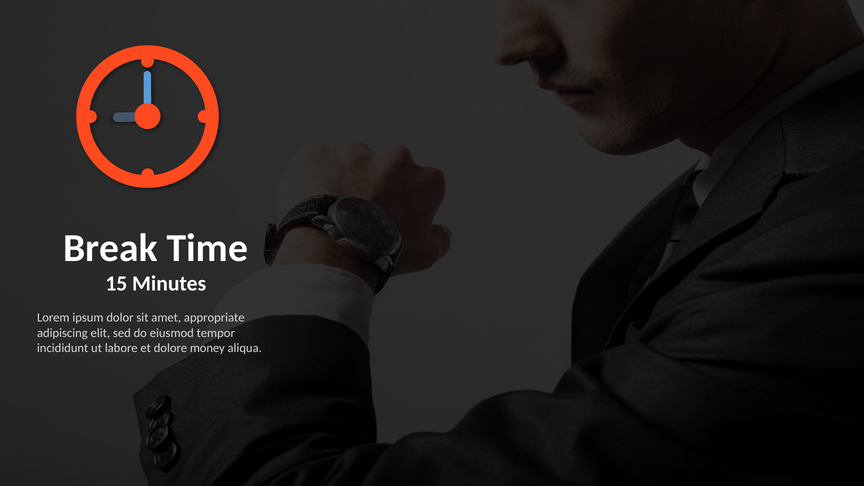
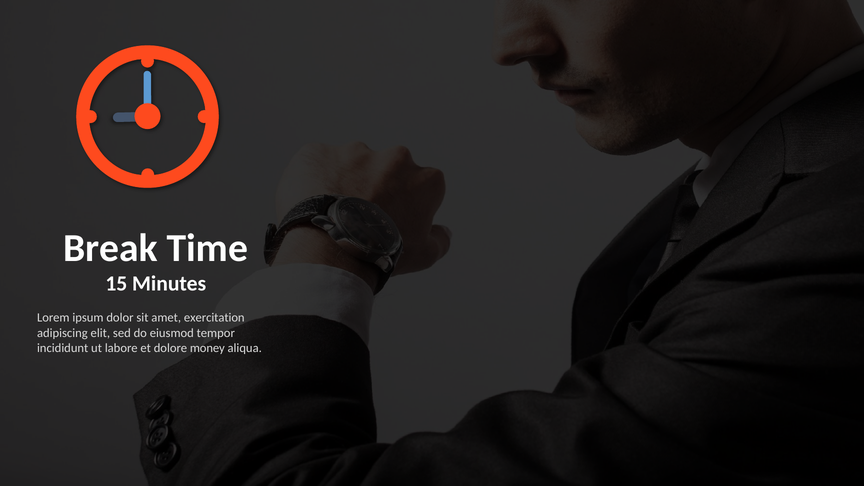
appropriate: appropriate -> exercitation (214, 318)
